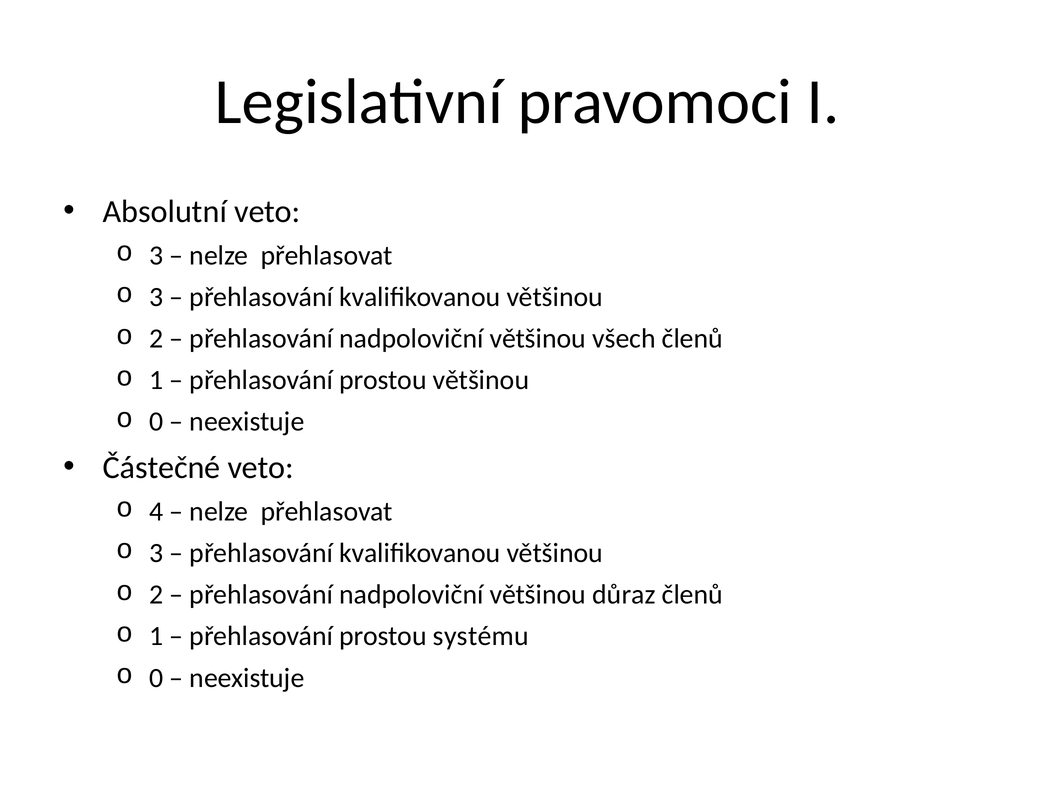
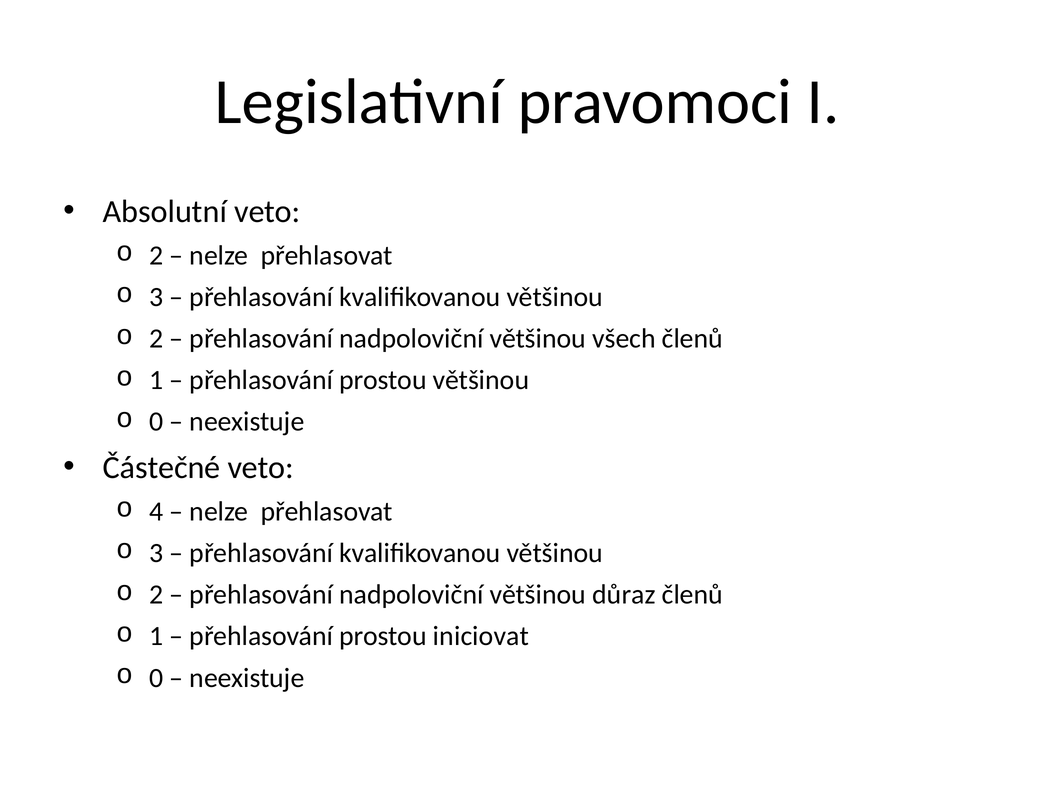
3: 3 -> 2 (156, 255)
systému: systému -> iniciovat (481, 636)
